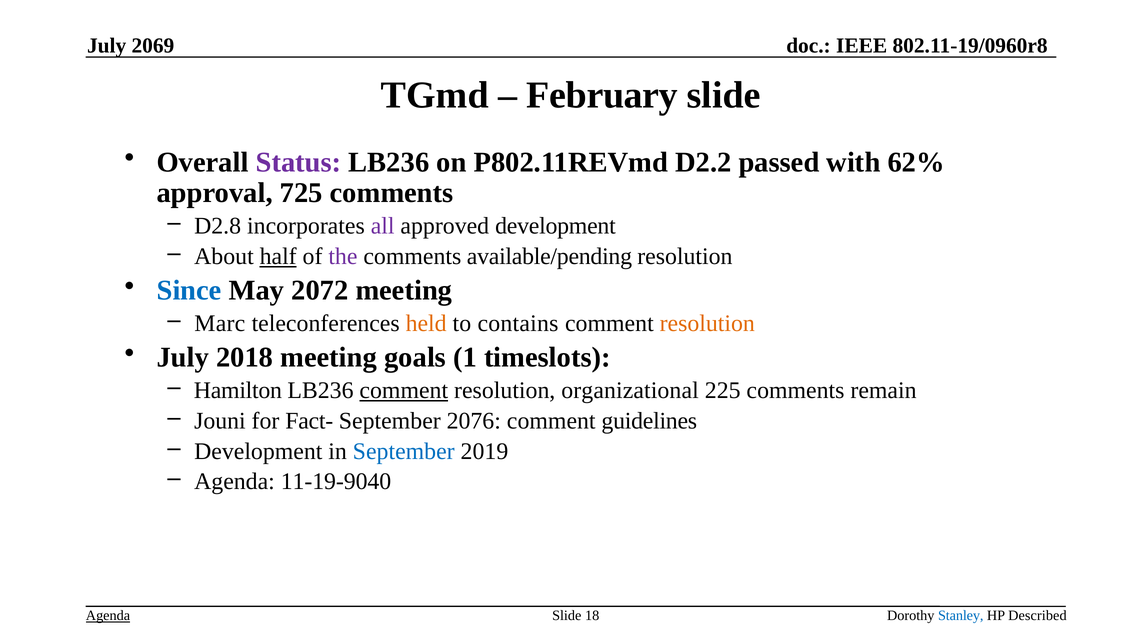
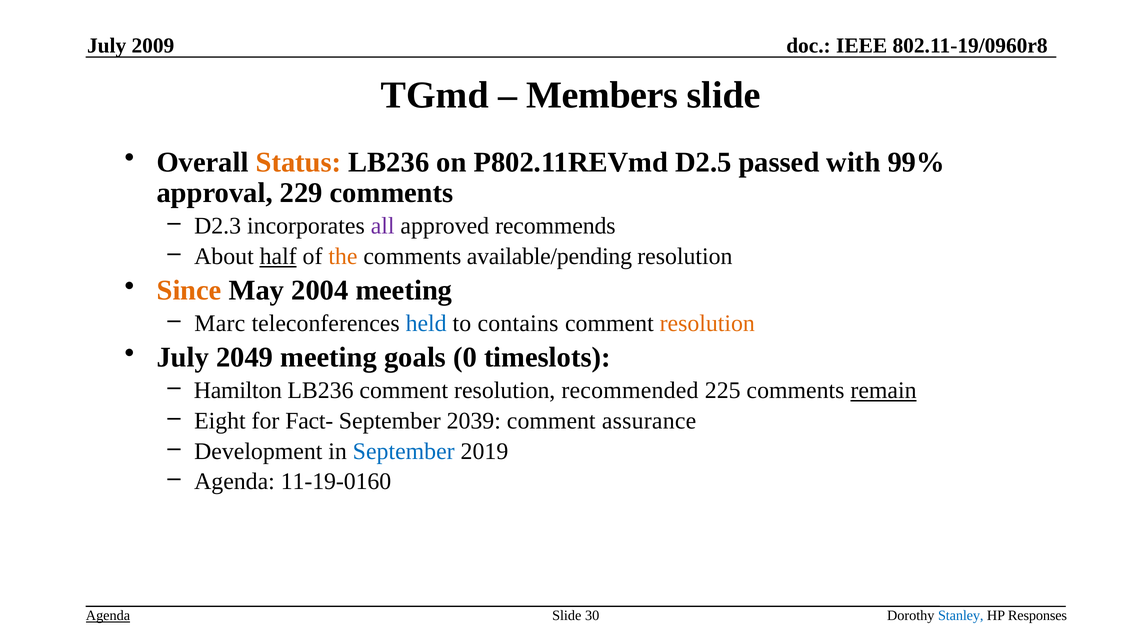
2069: 2069 -> 2009 (153, 46)
February: February -> Members (602, 95)
Status colour: purple -> orange (298, 162)
D2.2: D2.2 -> D2.5 (703, 162)
62%: 62% -> 99% (916, 162)
725: 725 -> 229 (301, 193)
D2.8: D2.8 -> D2.3 (218, 226)
approved development: development -> recommends (555, 226)
the colour: purple -> orange (343, 257)
Since colour: blue -> orange (189, 291)
2072: 2072 -> 2004 (320, 291)
held colour: orange -> blue (426, 324)
2018: 2018 -> 2049 (245, 358)
1: 1 -> 0 (465, 358)
comment underline: present -> none (404, 391)
organizational: organizational -> recommended (630, 391)
remain underline: none -> present (884, 391)
Jouni: Jouni -> Eight (220, 421)
2076: 2076 -> 2039 (474, 421)
guidelines: guidelines -> assurance (649, 421)
11-19-9040: 11-19-9040 -> 11-19-0160 (336, 482)
18: 18 -> 30 (592, 616)
Described: Described -> Responses (1038, 616)
